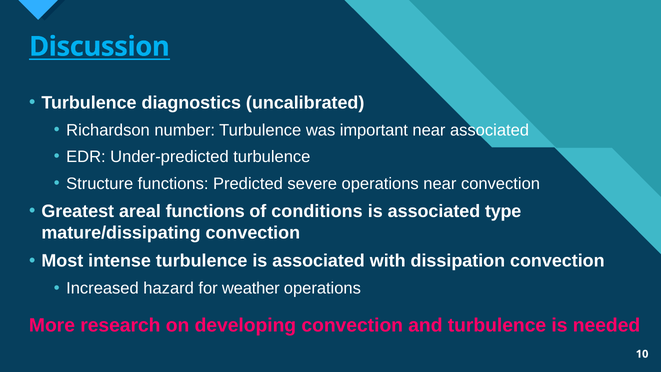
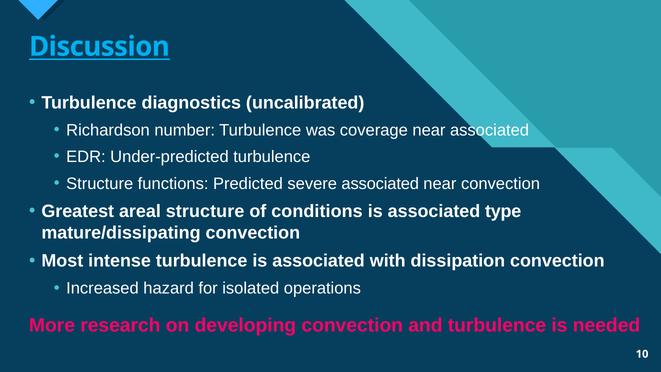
important: important -> coverage (374, 130)
severe operations: operations -> associated (380, 183)
areal functions: functions -> structure (205, 211)
weather: weather -> isolated (251, 288)
